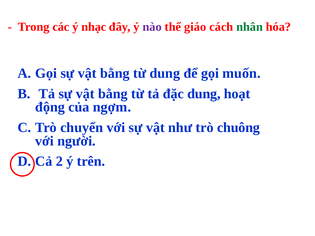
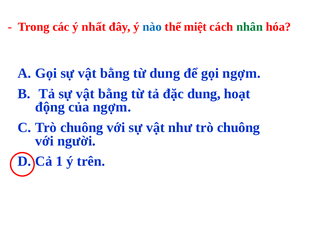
nhạc: nhạc -> nhất (94, 27)
nào colour: purple -> blue (152, 27)
giáo: giáo -> miệt (195, 27)
gọi muốn: muốn -> ngợm (242, 73)
chuyển: chuyển -> chuông (82, 128)
2: 2 -> 1 (59, 161)
